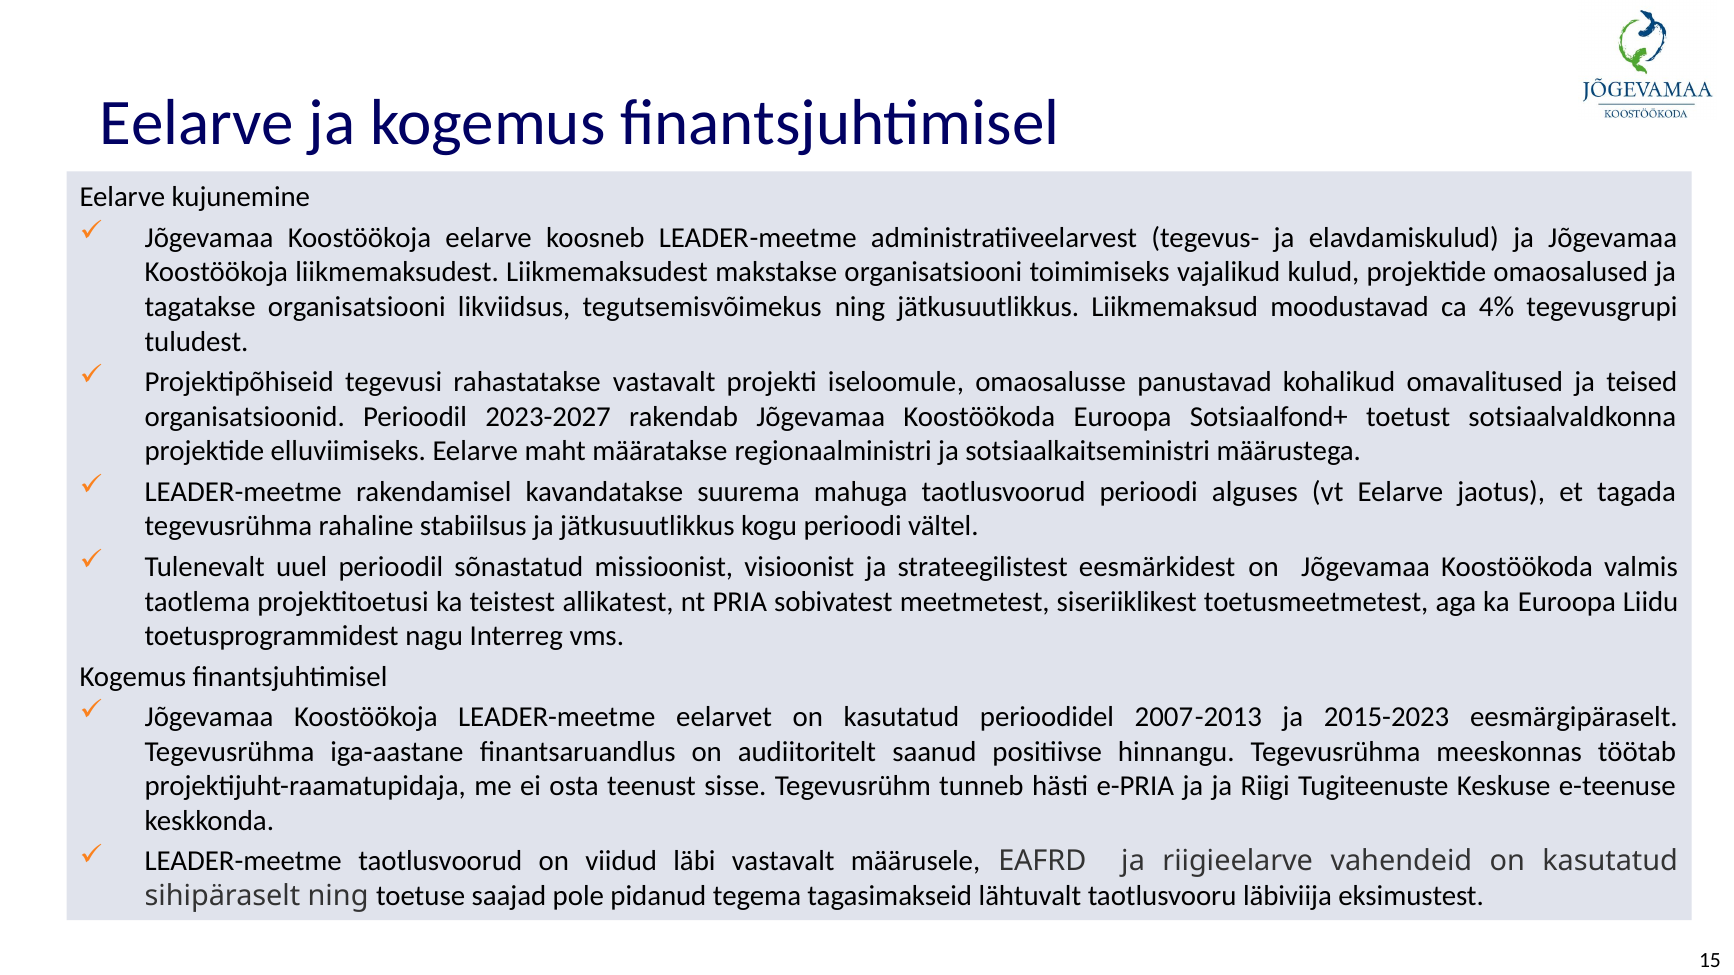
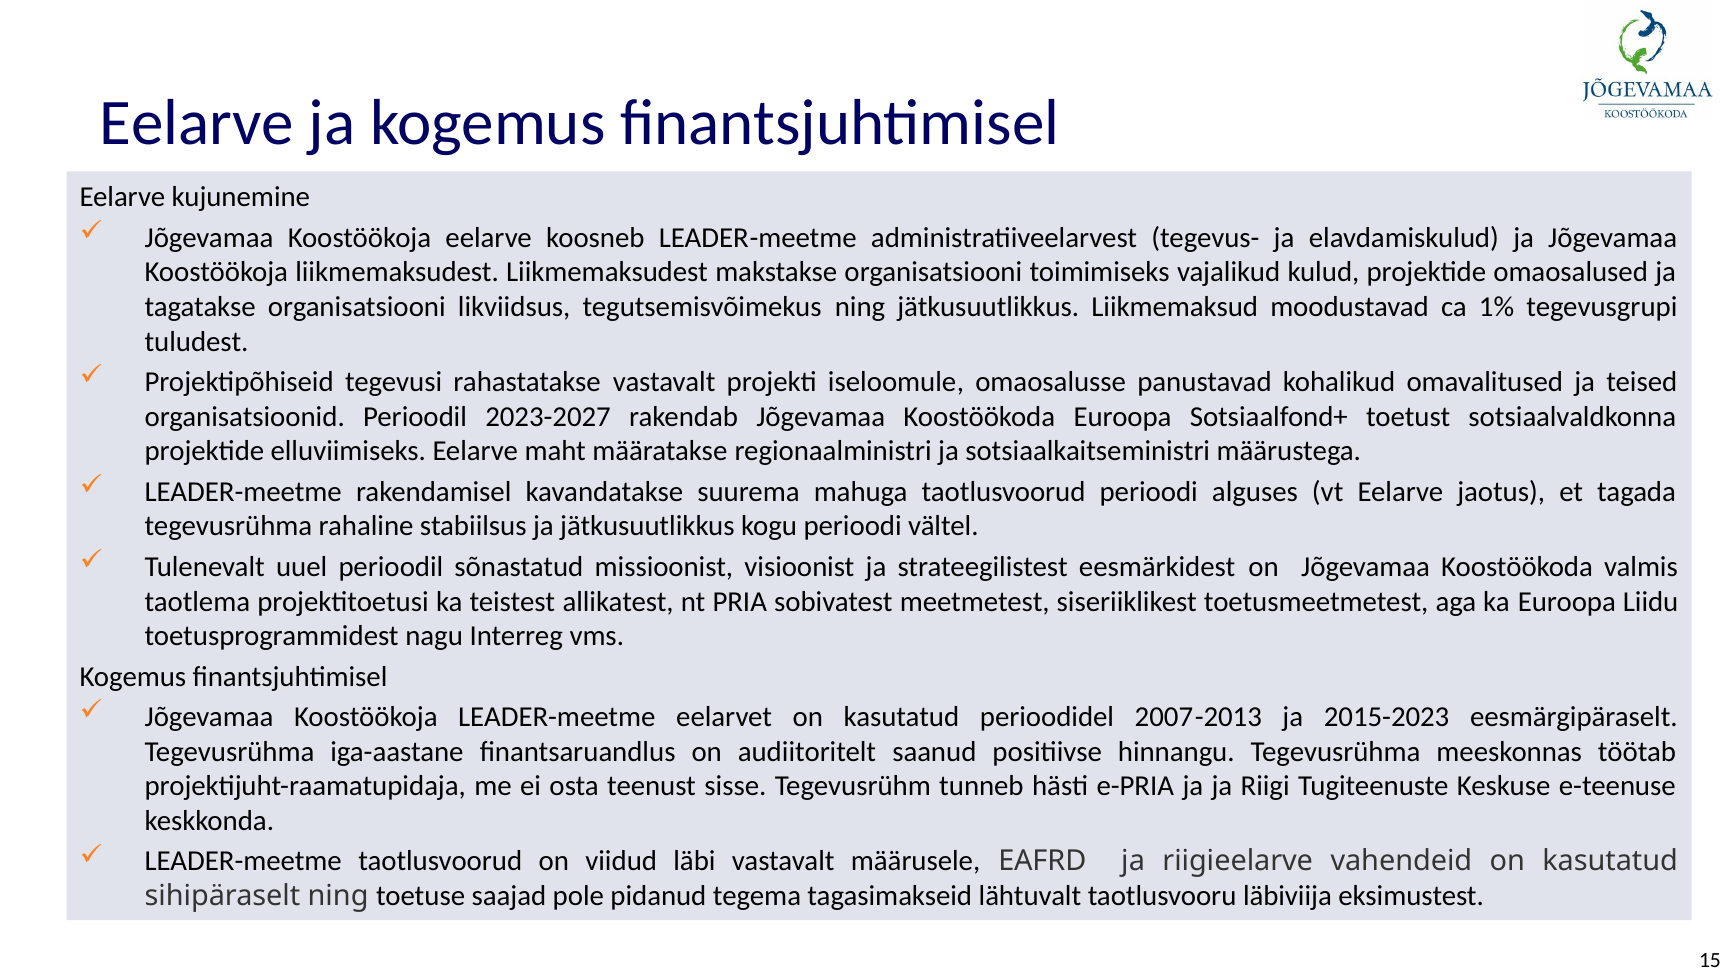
4%: 4% -> 1% (1497, 307)
